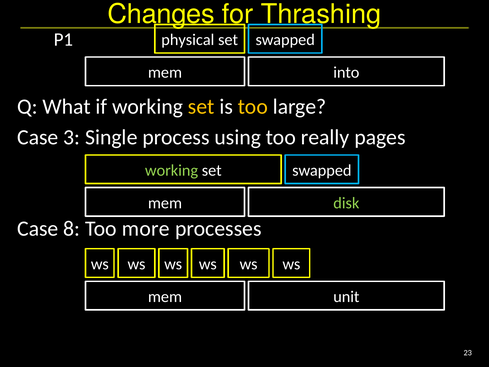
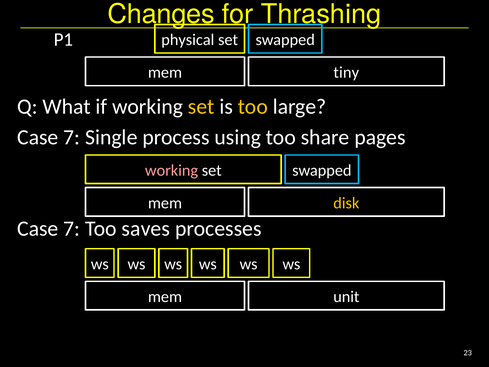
into: into -> tiny (346, 72)
3: 3 -> 7 (72, 137)
really: really -> share (325, 137)
working colour: light green -> pink (172, 170)
disk colour: light green -> yellow (346, 203)
8: 8 -> 7 (72, 229)
more: more -> saves (146, 229)
